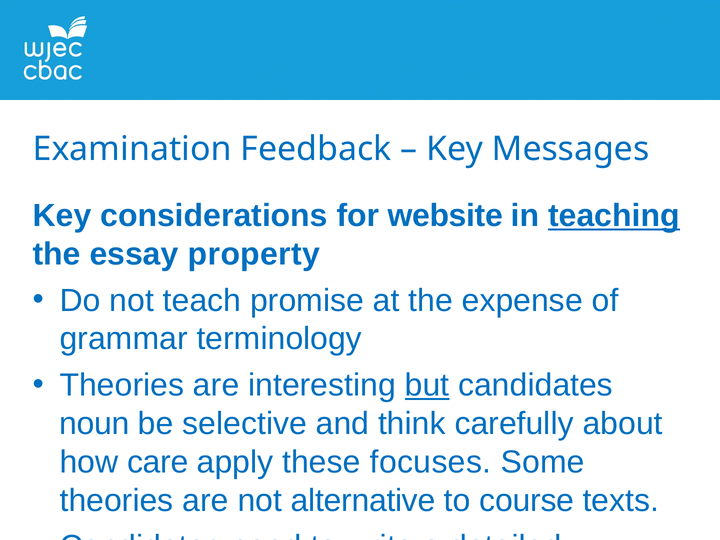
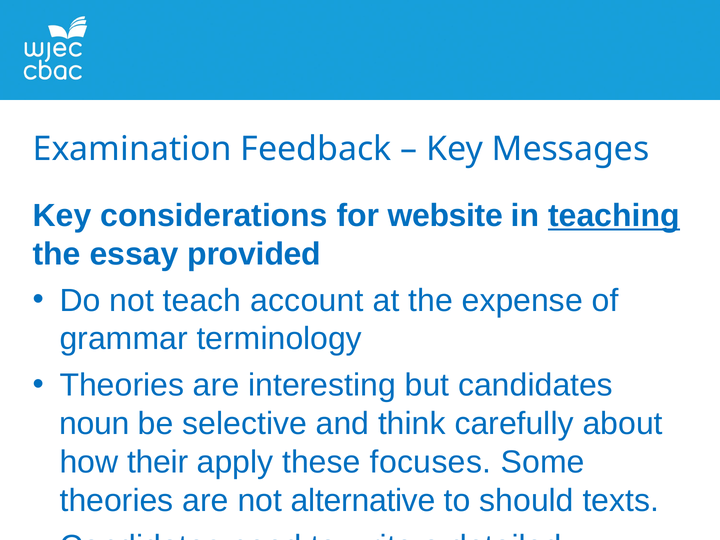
property: property -> provided (254, 254)
promise: promise -> account (307, 300)
but underline: present -> none (427, 385)
care: care -> their (158, 462)
course: course -> should (527, 501)
